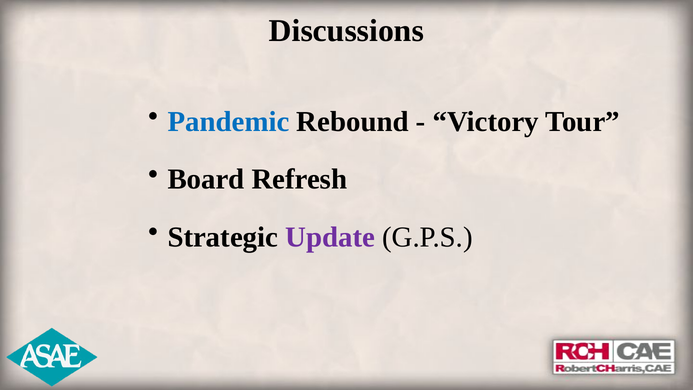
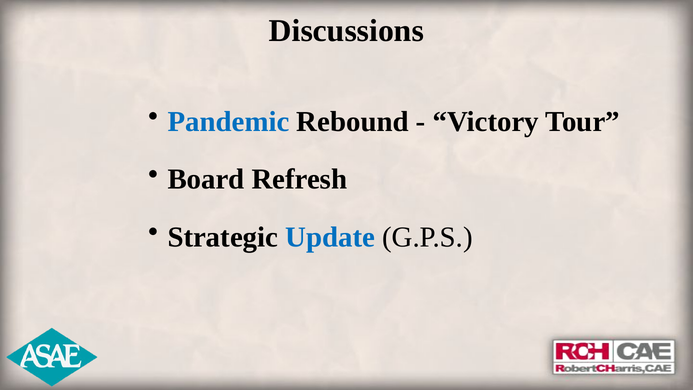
Update colour: purple -> blue (330, 237)
